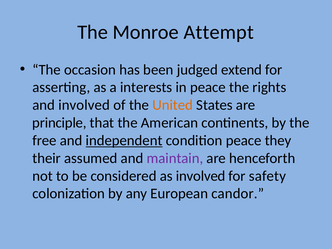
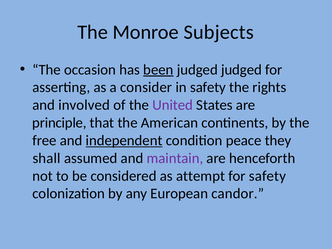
Attempt: Attempt -> Subjects (219, 32)
been underline: none -> present (158, 70)
judged extend: extend -> judged (241, 70)
interests: interests -> consider (146, 87)
in peace: peace -> safety (208, 87)
United colour: orange -> purple (173, 105)
their: their -> shall (47, 158)
as involved: involved -> attempt (201, 176)
